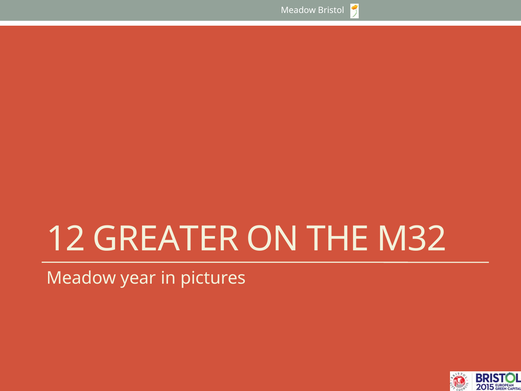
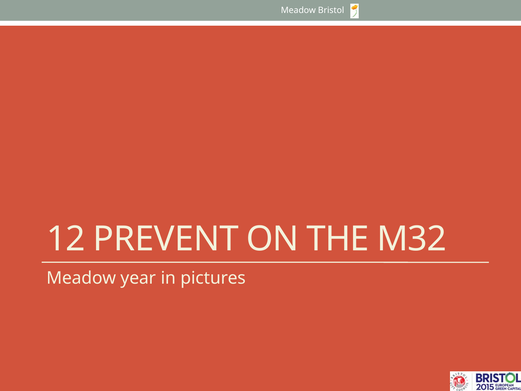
GREATER: GREATER -> PREVENT (166, 239)
